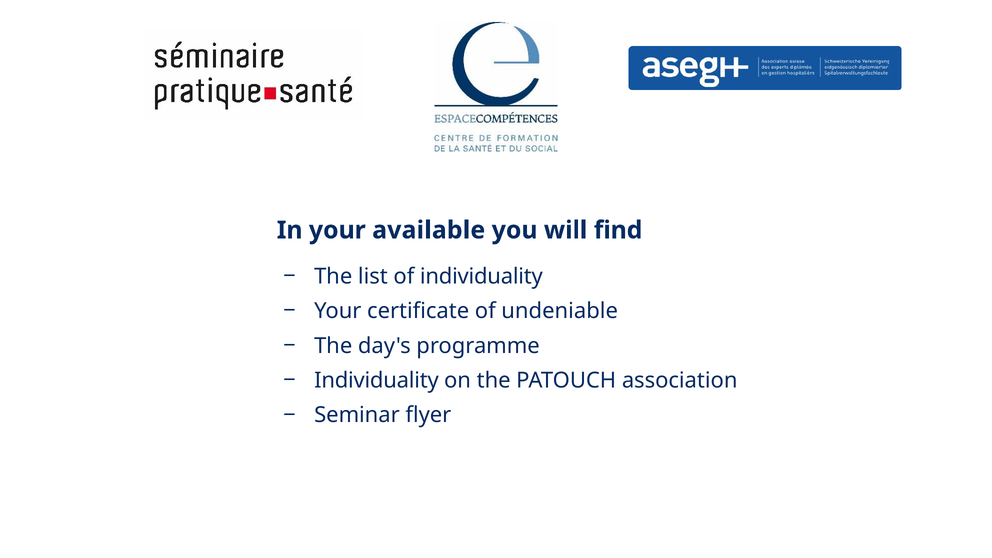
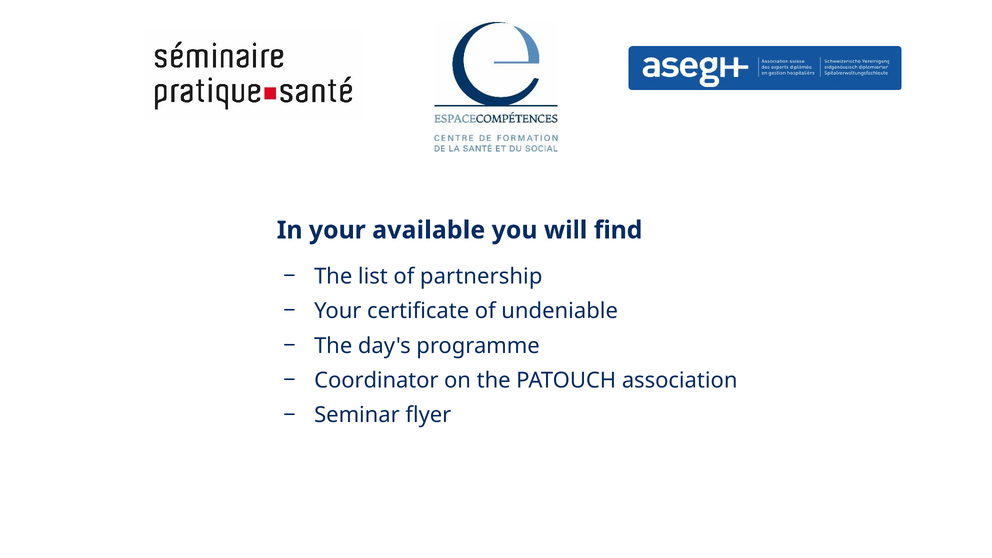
of individuality: individuality -> partnership (481, 276)
Individuality: Individuality -> Coordinator (376, 380)
